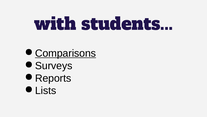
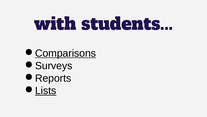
Lists underline: none -> present (46, 90)
